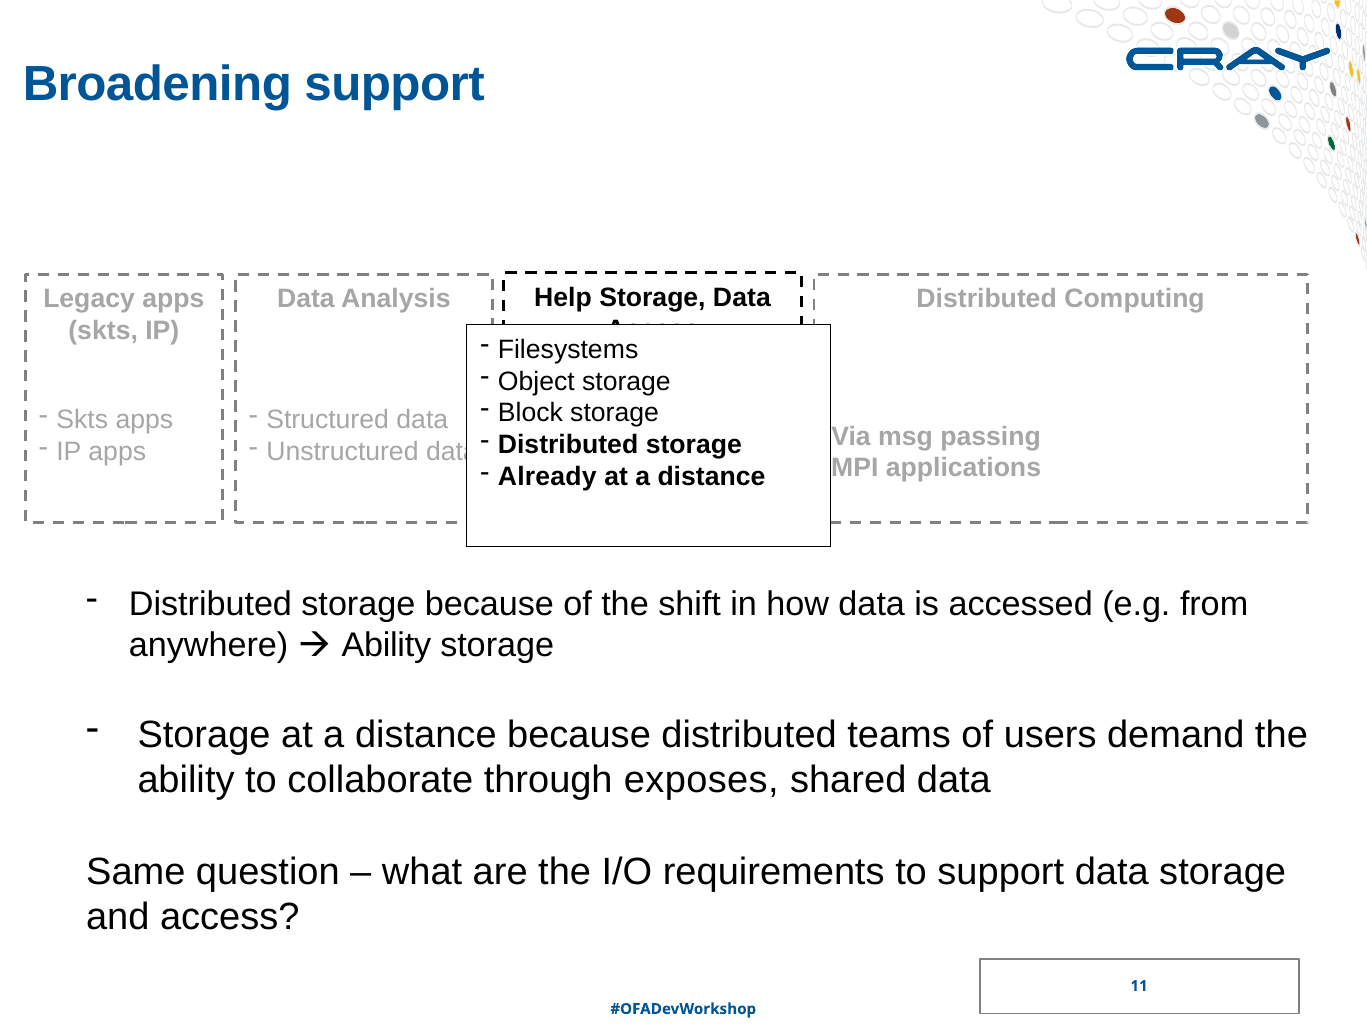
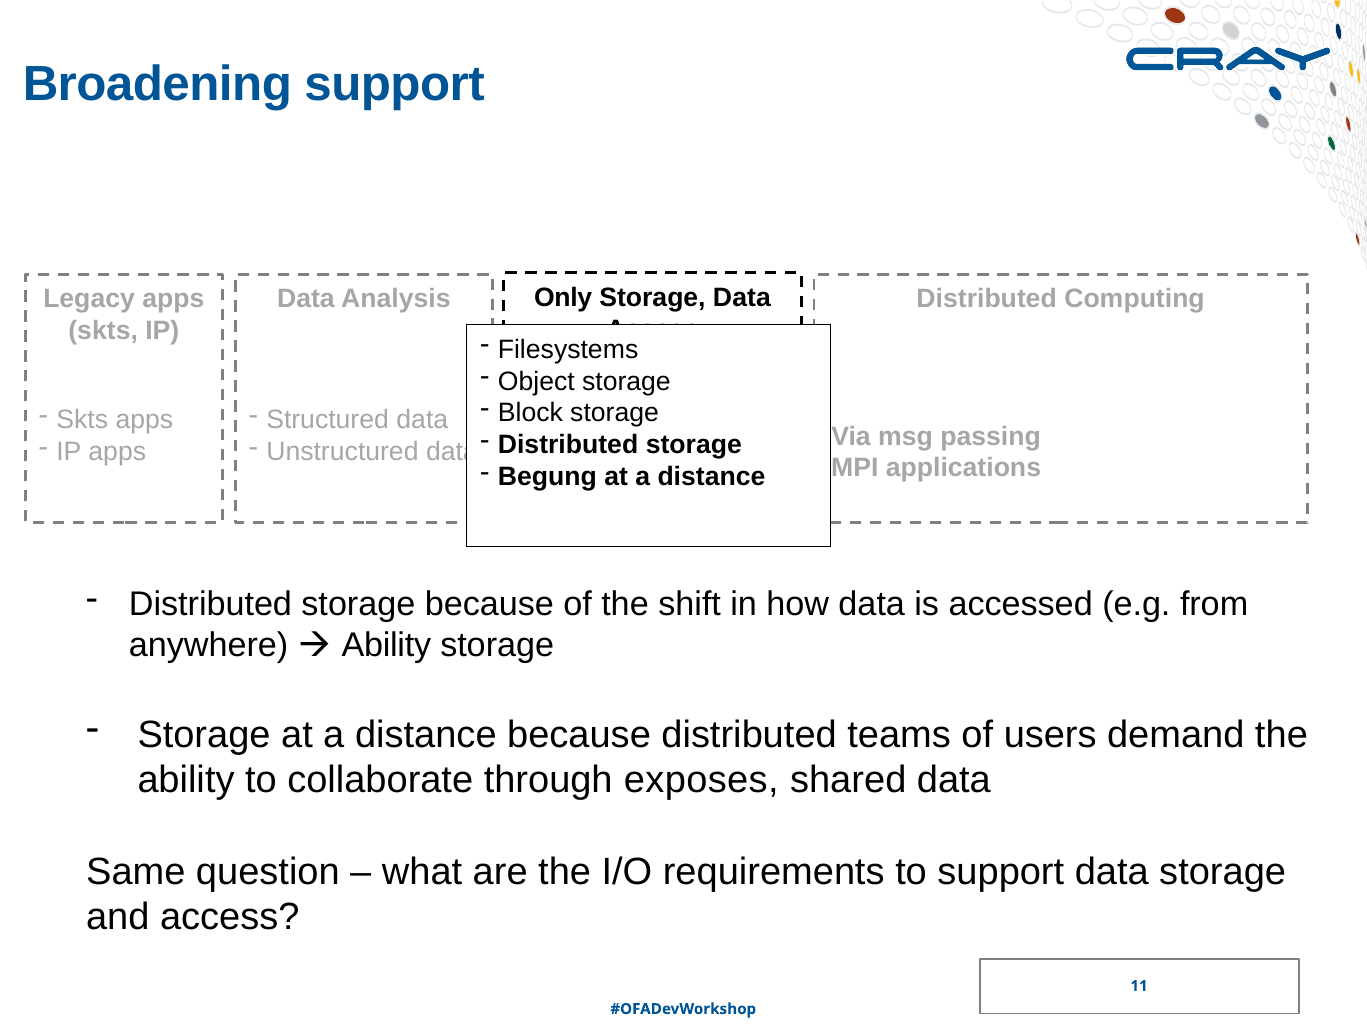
Help: Help -> Only (563, 297)
Already: Already -> Begung (547, 477)
